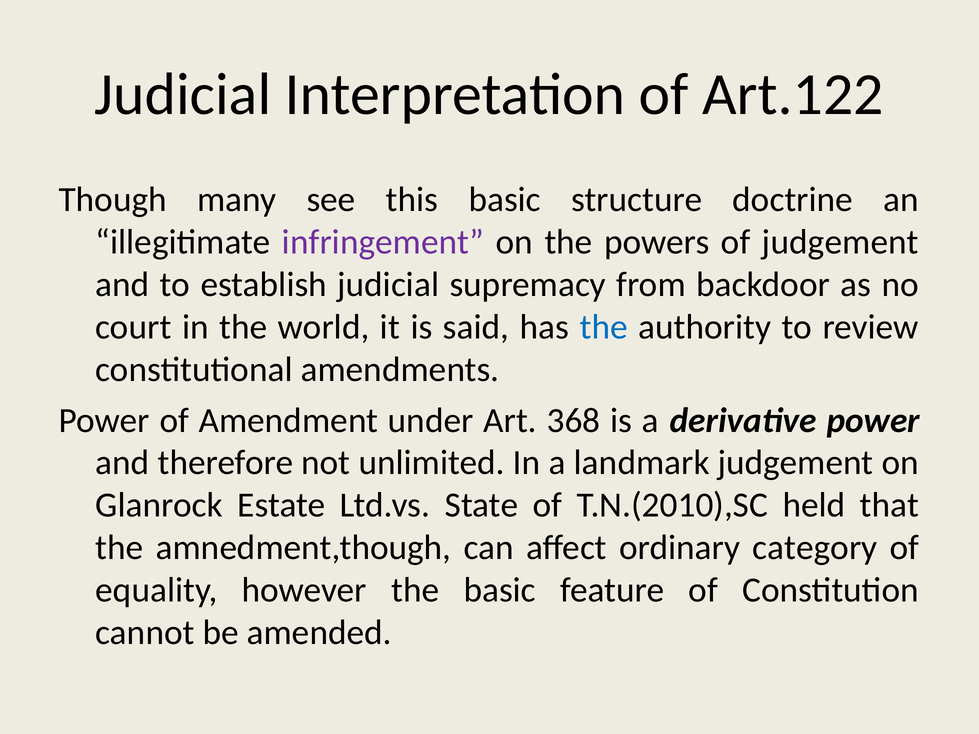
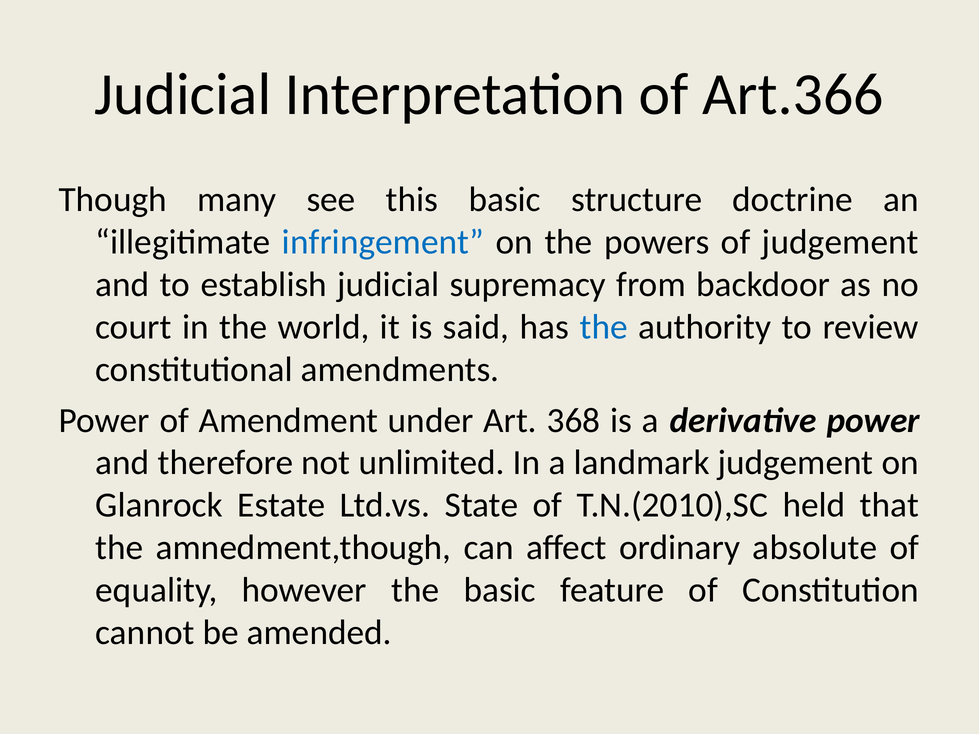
Art.122: Art.122 -> Art.366 (793, 95)
infringement colour: purple -> blue (383, 242)
category: category -> absolute (815, 548)
